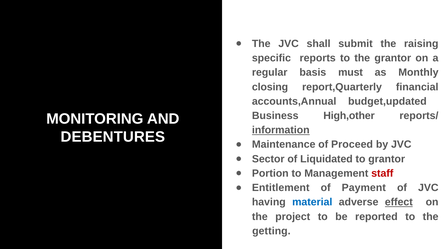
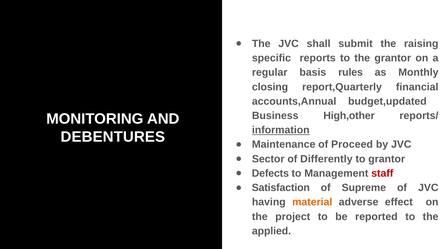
must: must -> rules (351, 73)
Liquidated: Liquidated -> Differently (326, 159)
Portion: Portion -> Defects (270, 174)
Entitlement: Entitlement -> Satisfaction (281, 188)
Payment: Payment -> Supreme (364, 188)
material colour: blue -> orange (312, 202)
effect underline: present -> none (399, 202)
getting: getting -> applied (271, 231)
